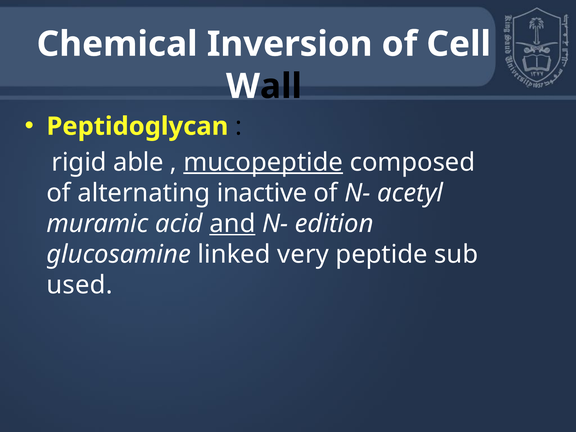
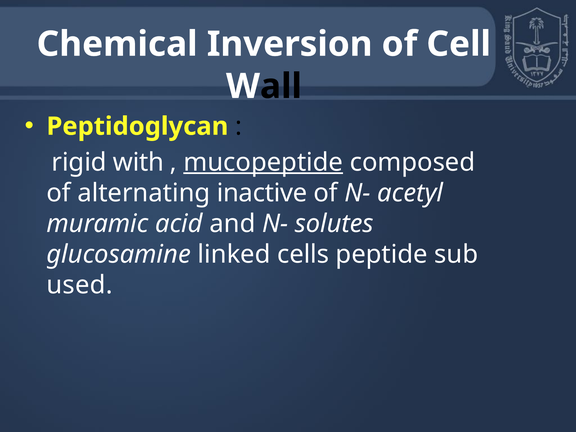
able: able -> with (139, 162)
and underline: present -> none (232, 224)
edition: edition -> solutes (334, 224)
very: very -> cells (303, 254)
